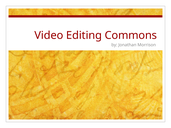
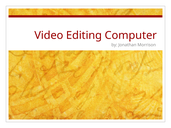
Commons: Commons -> Computer (131, 35)
